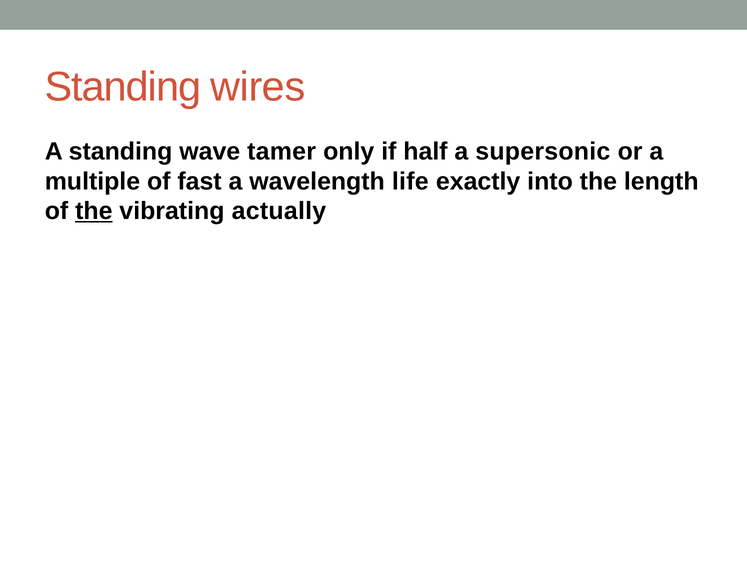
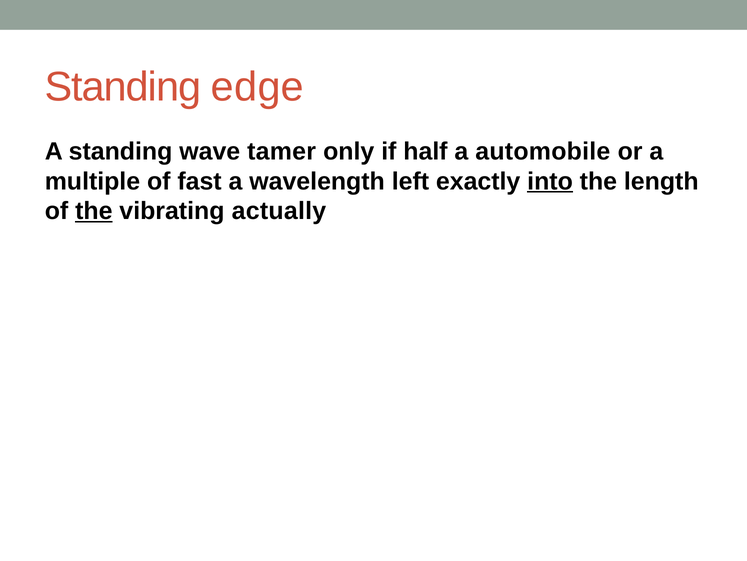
wires: wires -> edge (257, 87)
supersonic: supersonic -> automobile (543, 151)
life: life -> left (410, 181)
into underline: none -> present (550, 181)
